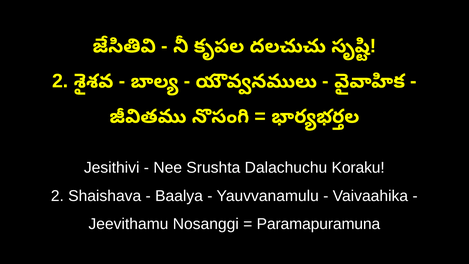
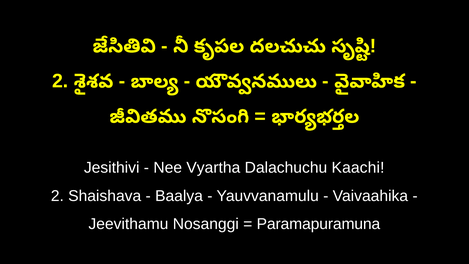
Srushta: Srushta -> Vyartha (213, 168)
Koraku: Koraku -> Kaachi (358, 168)
